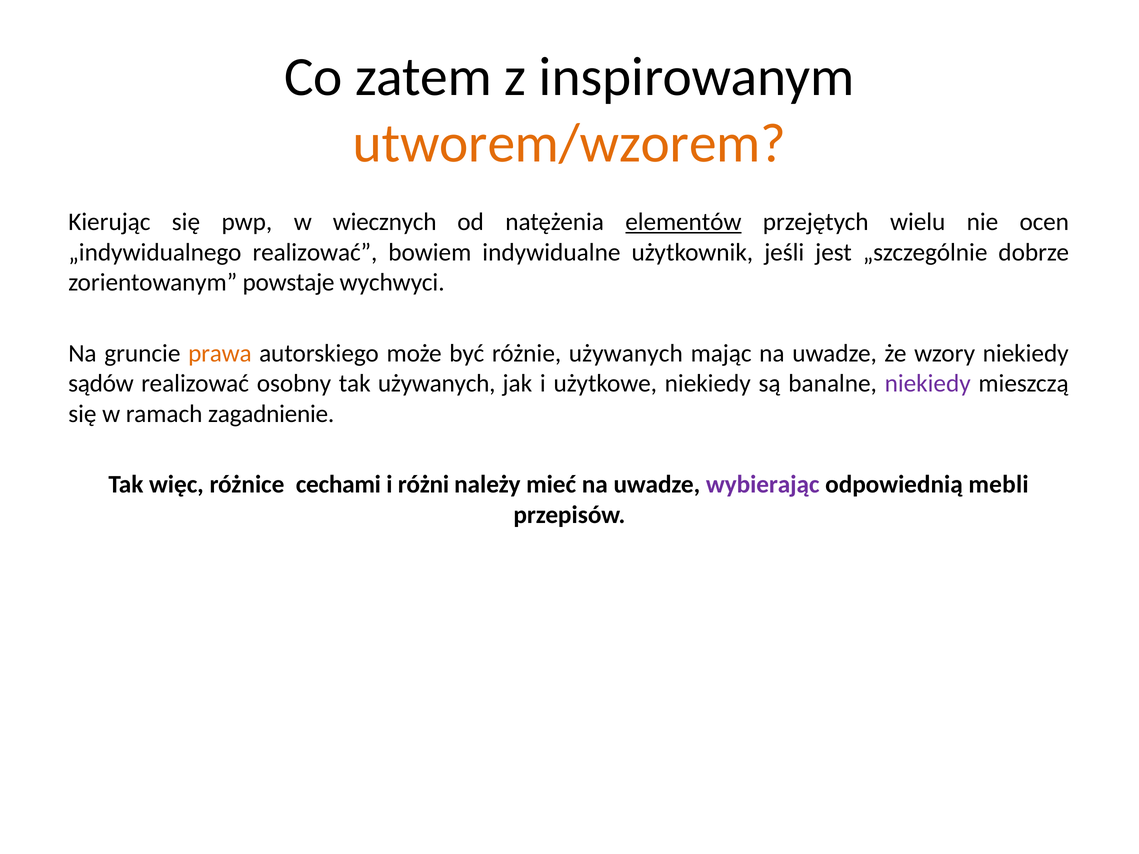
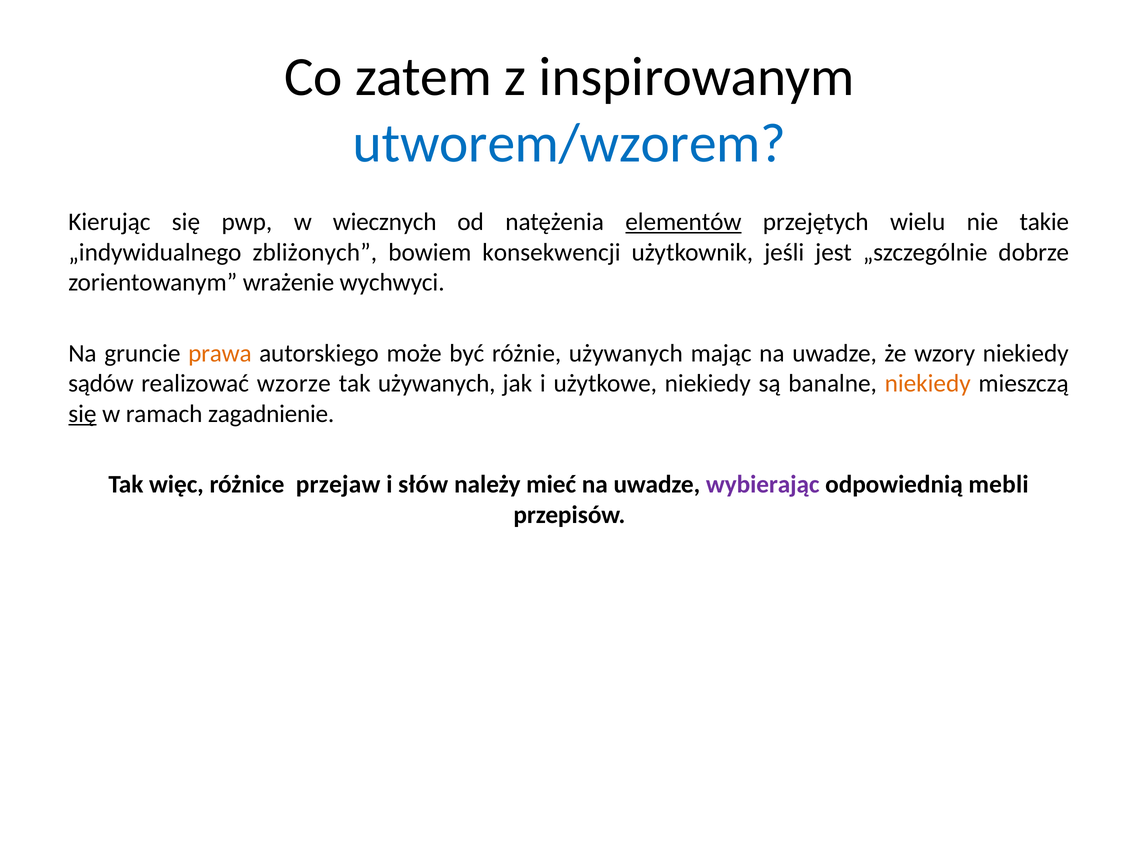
utworem/wzorem colour: orange -> blue (569, 143)
ocen: ocen -> takie (1044, 222)
„indywidualnego realizować: realizować -> zbliżonych (315, 252)
indywidualne: indywidualne -> konsekwencji (551, 252)
powstaje: powstaje -> wrażenie (289, 283)
osobny: osobny -> wzorze (294, 384)
niekiedy colour: purple -> orange (928, 384)
się underline: none -> present (82, 414)
cechami: cechami -> przejaw (338, 485)
różni: różni -> słów (423, 485)
